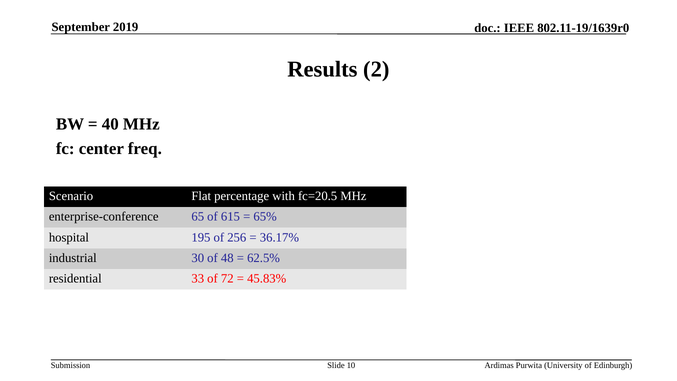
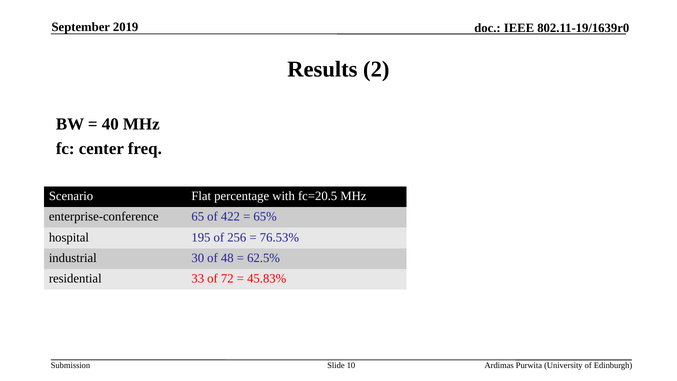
615: 615 -> 422 (230, 217)
36.17%: 36.17% -> 76.53% (279, 237)
